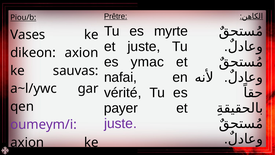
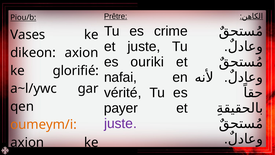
myrte: myrte -> crime (171, 31)
ymac: ymac -> ouriki (147, 62)
sauvas: sauvas -> glorifié (76, 71)
oumeym/i colour: purple -> orange (44, 124)
